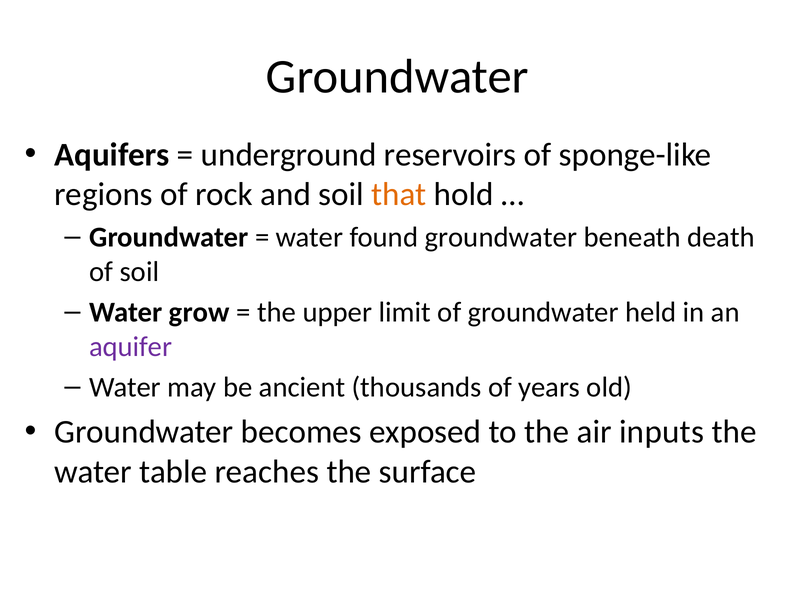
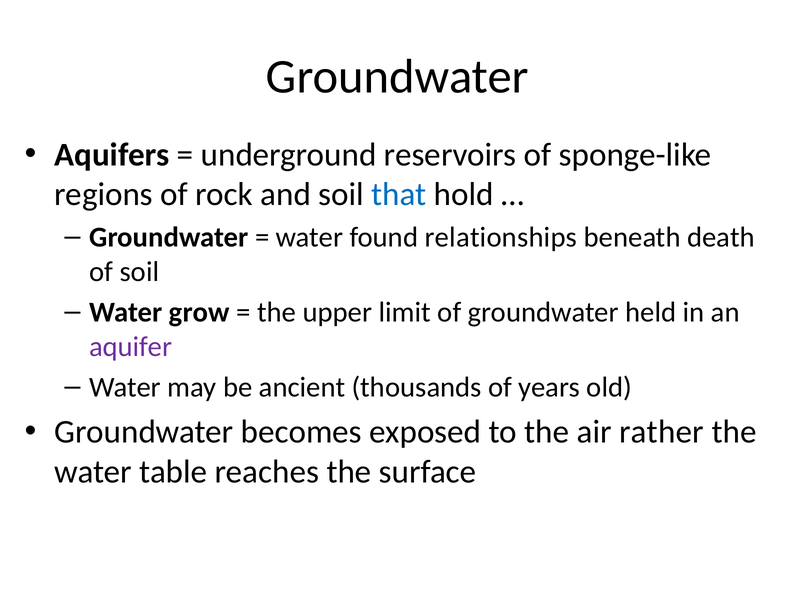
that colour: orange -> blue (399, 195)
found groundwater: groundwater -> relationships (501, 238)
inputs: inputs -> rather (662, 432)
